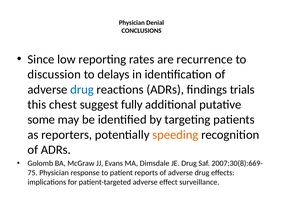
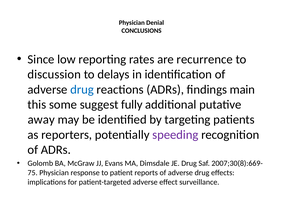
trials: trials -> main (242, 90)
chest: chest -> some (63, 105)
some: some -> away (41, 120)
speeding colour: orange -> purple (175, 135)
